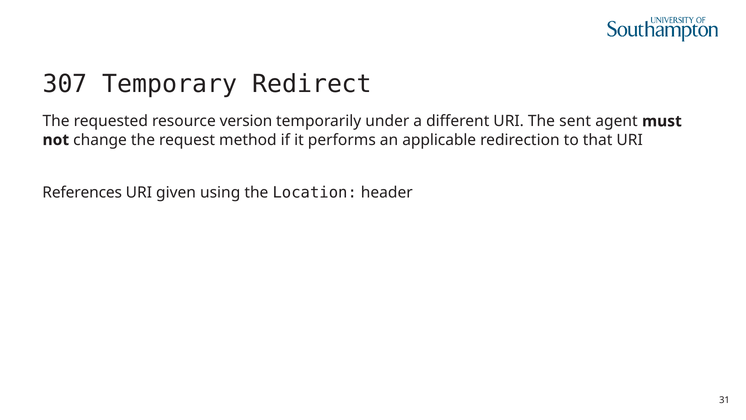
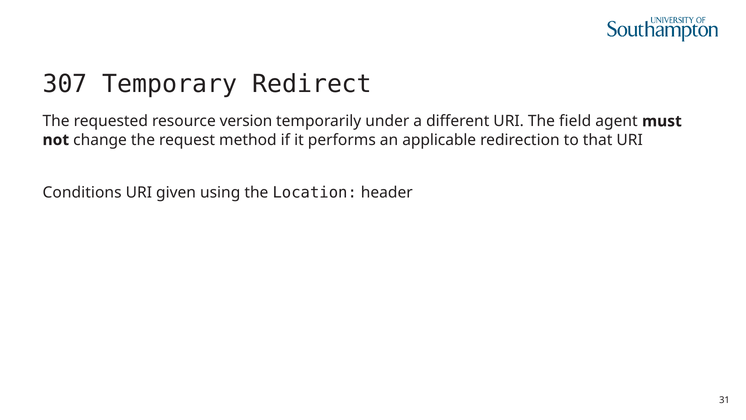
sent: sent -> field (575, 121)
References: References -> Conditions (82, 193)
